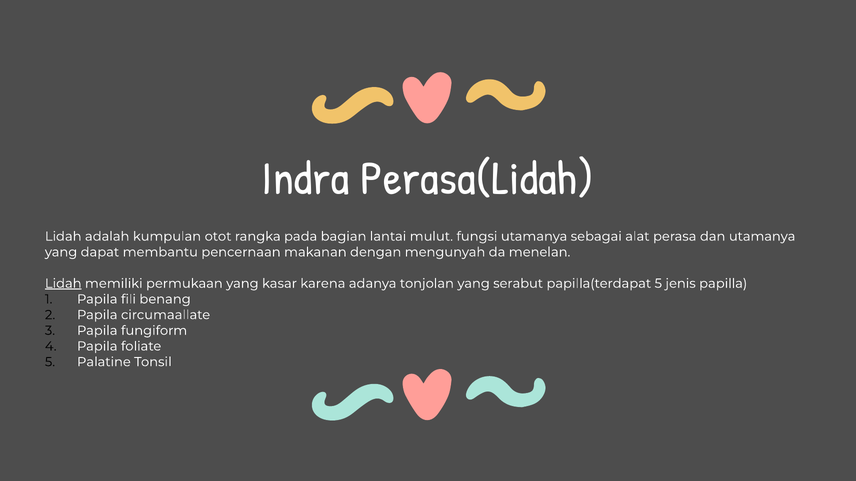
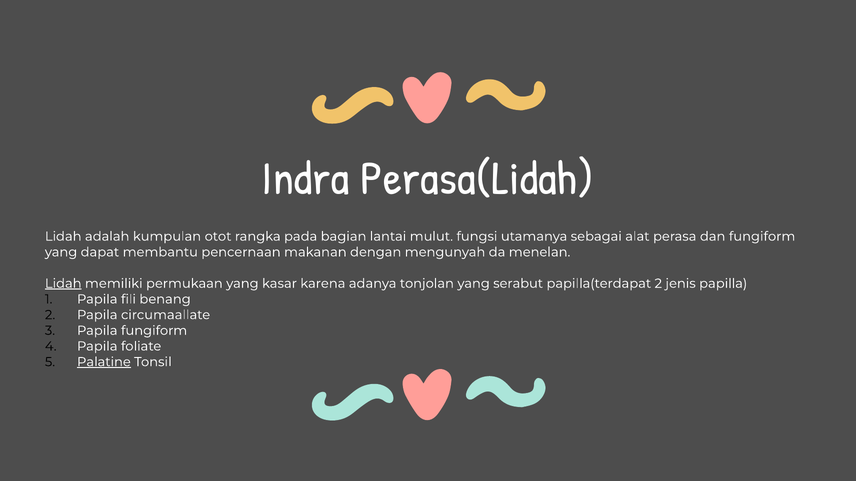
dan utamanya: utamanya -> fungiform (762, 237)
papilla(terdapat 5: 5 -> 2 (658, 284)
Palatine underline: none -> present (104, 362)
